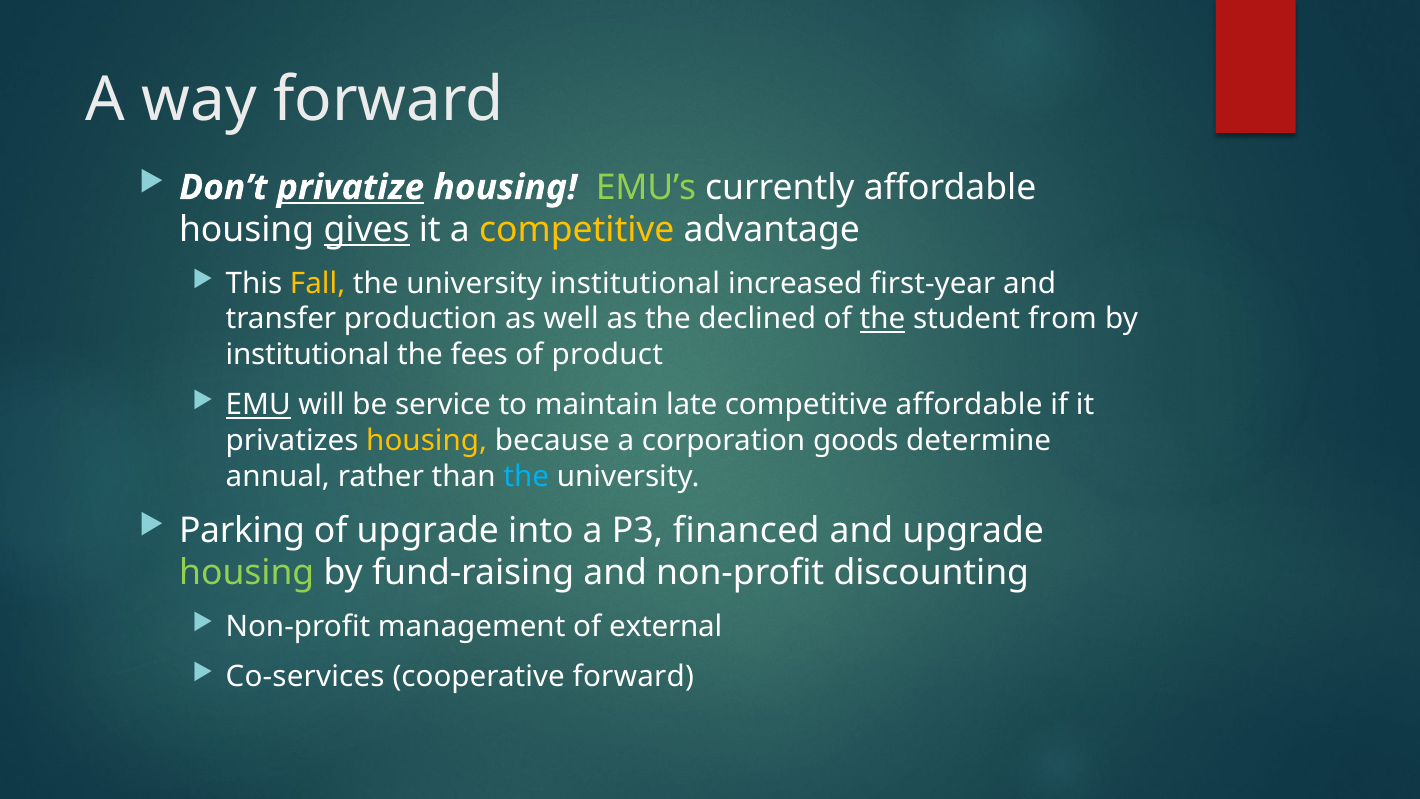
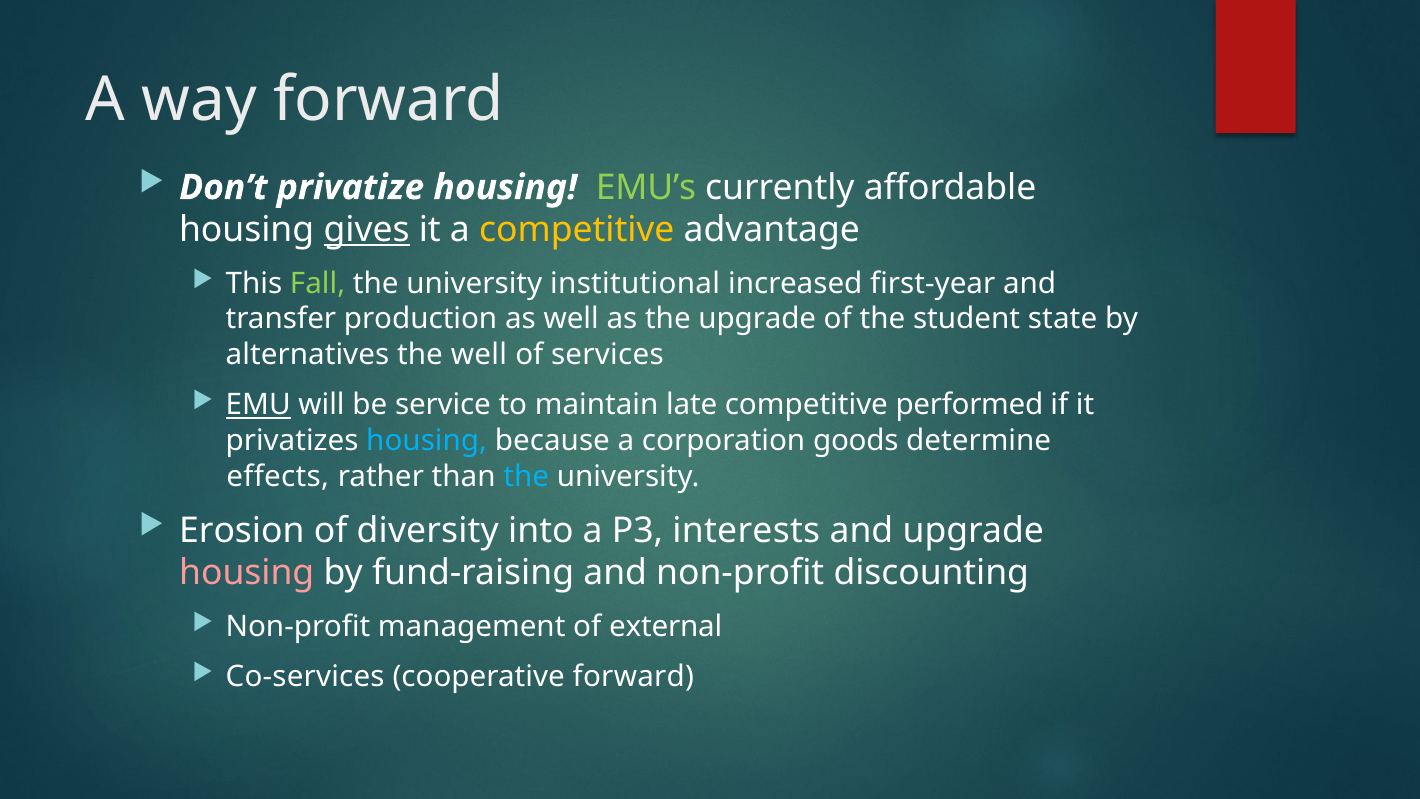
privatize underline: present -> none (351, 187)
Fall colour: yellow -> light green (318, 284)
the declined: declined -> upgrade (757, 319)
the underline: present -> none (882, 319)
from: from -> state (1063, 319)
institutional: institutional -> alternatives (307, 355)
the fees: fees -> well (479, 355)
product: product -> services (607, 355)
competitive affordable: affordable -> performed (969, 405)
housing colour: yellow -> light blue (427, 441)
annual: annual -> effects (278, 476)
Parking: Parking -> Erosion (242, 530)
of upgrade: upgrade -> diversity (428, 530)
financed: financed -> interests (746, 530)
housing colour: light green -> pink (247, 573)
